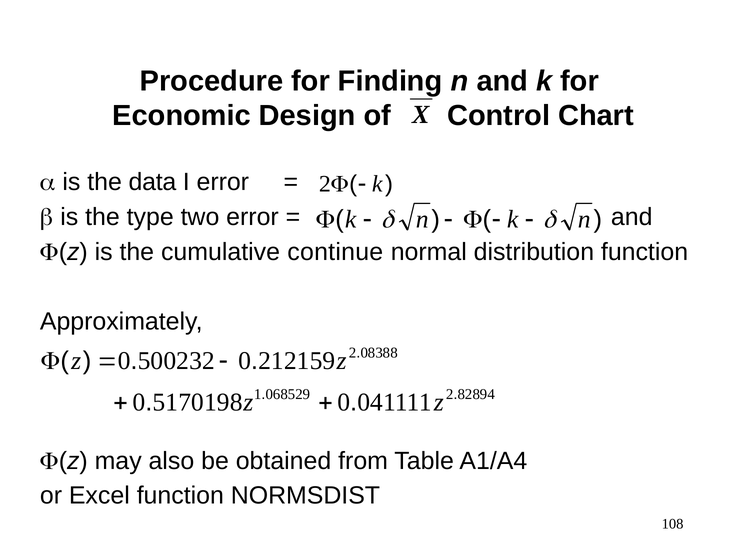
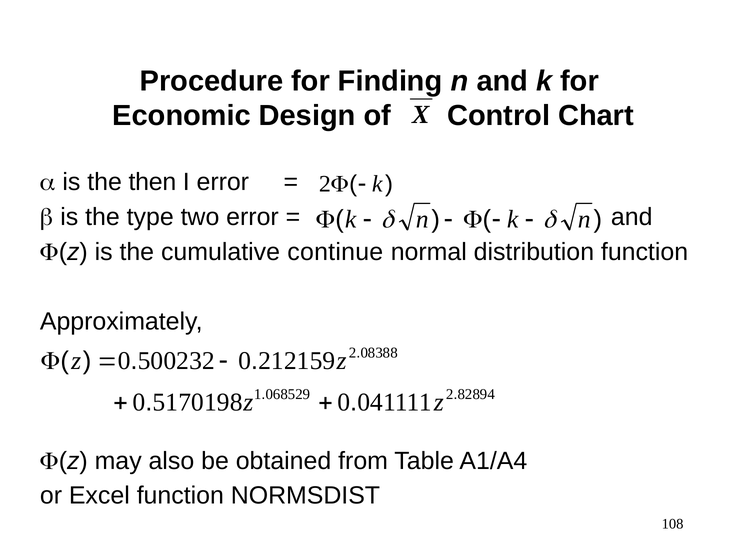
data: data -> then (152, 182)
